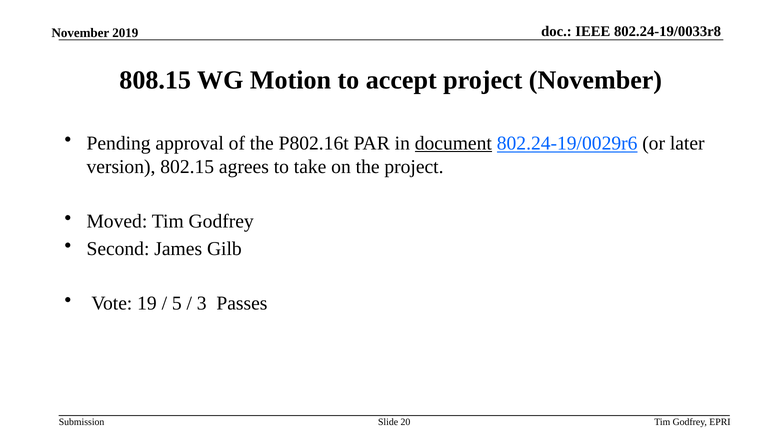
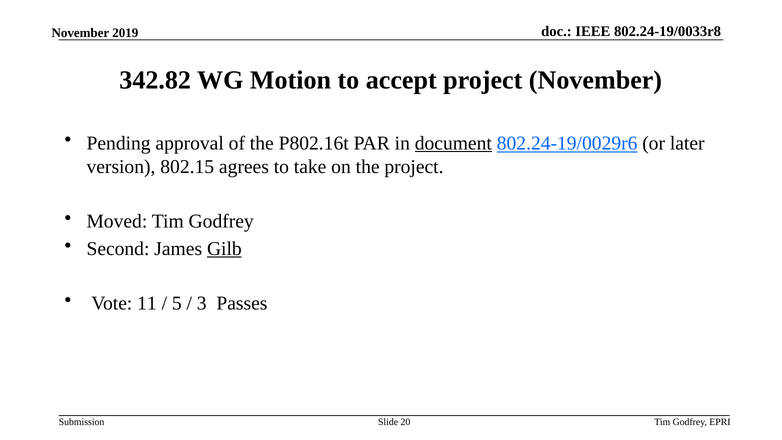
808.15: 808.15 -> 342.82 (155, 80)
Gilb underline: none -> present (224, 249)
19: 19 -> 11 (147, 303)
